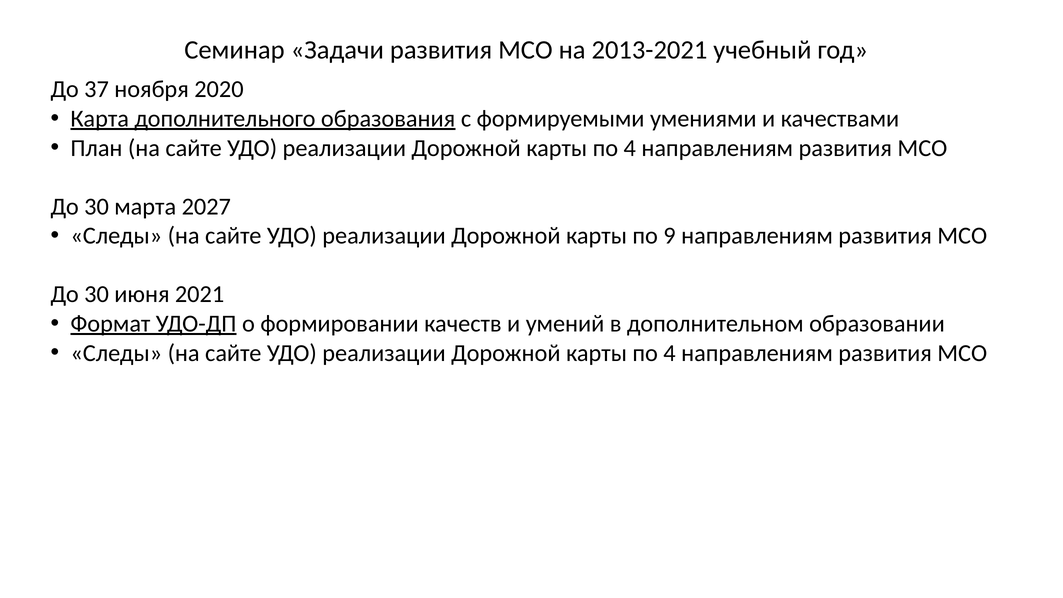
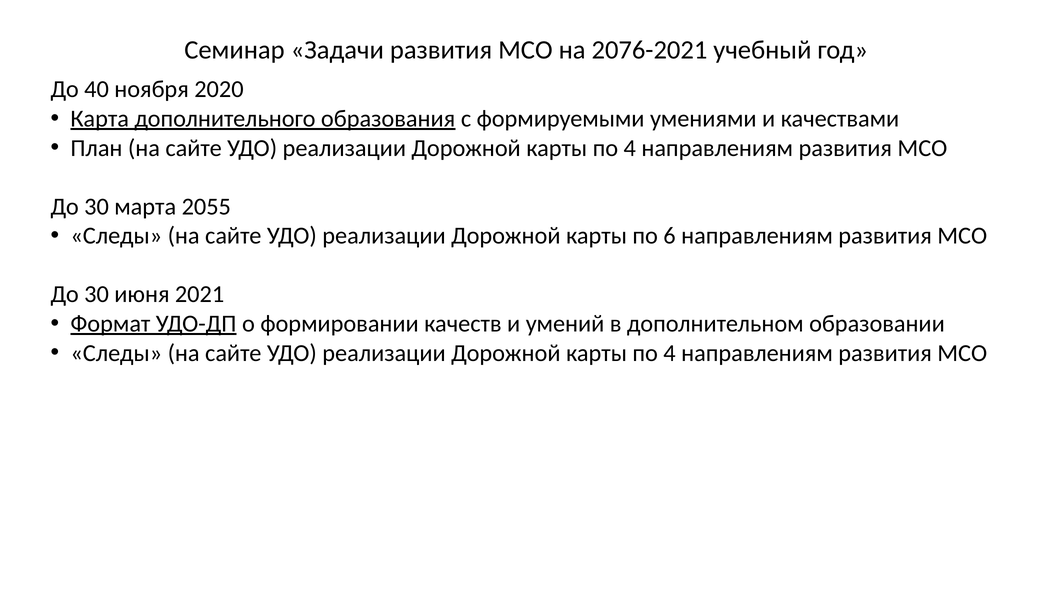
2013-2021: 2013-2021 -> 2076-2021 (649, 50)
37: 37 -> 40 (97, 89)
2027: 2027 -> 2055 (206, 207)
9: 9 -> 6 (670, 236)
